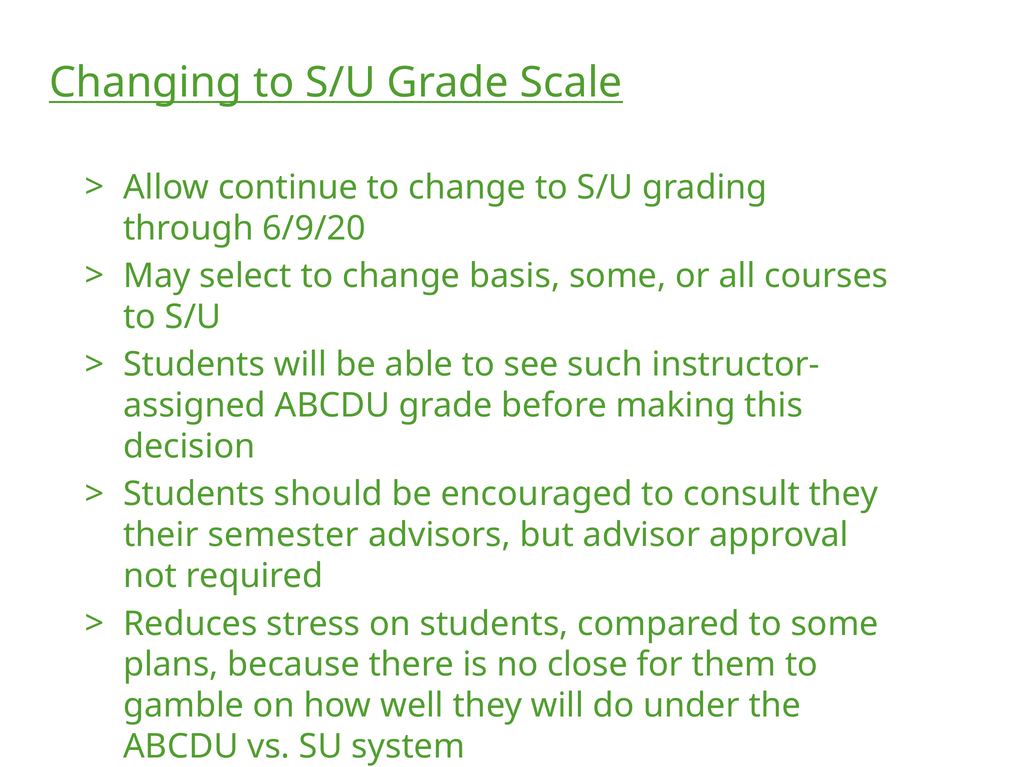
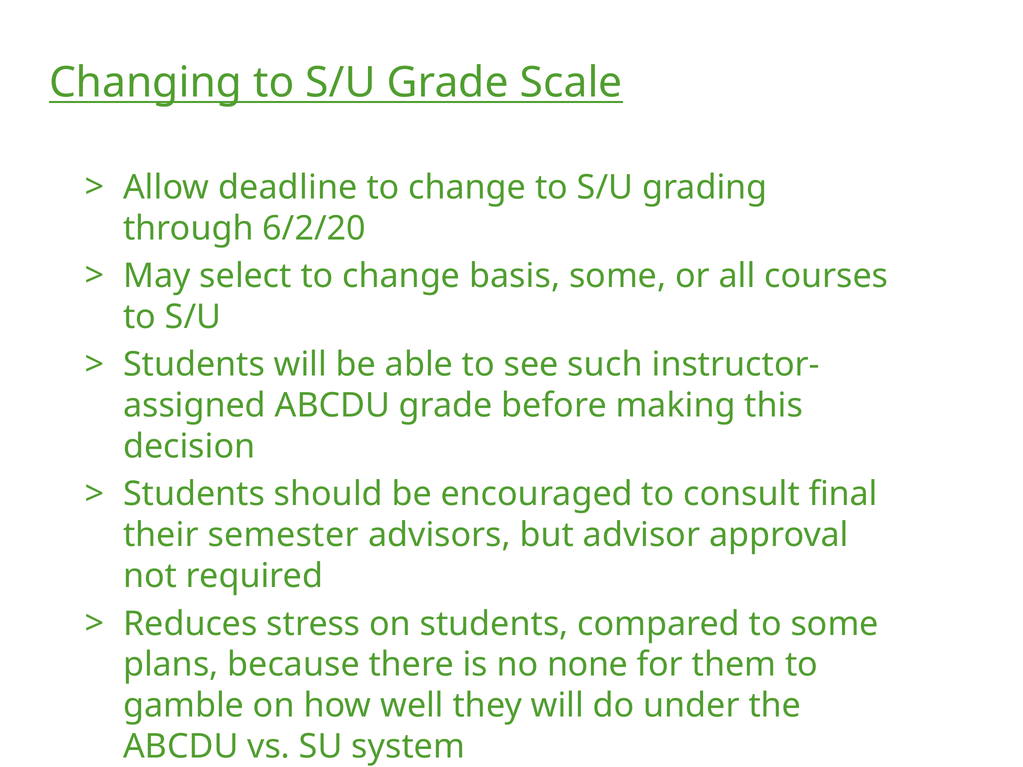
continue: continue -> deadline (288, 188)
6/9/20: 6/9/20 -> 6/2/20 (314, 228)
consult they: they -> final (843, 494)
close: close -> none (588, 665)
